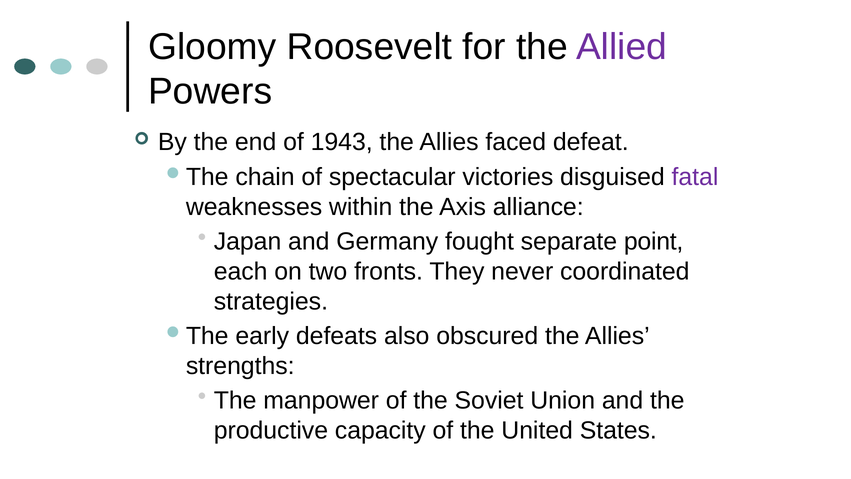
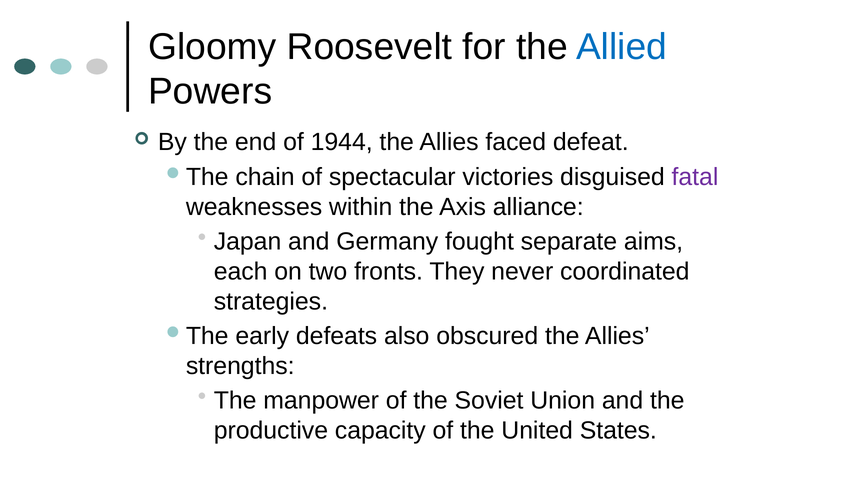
Allied colour: purple -> blue (622, 47)
1943: 1943 -> 1944 (342, 142)
point: point -> aims (654, 242)
